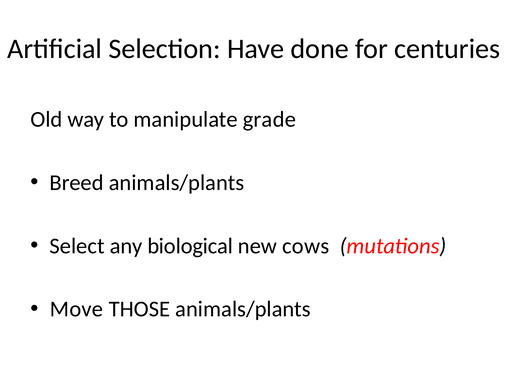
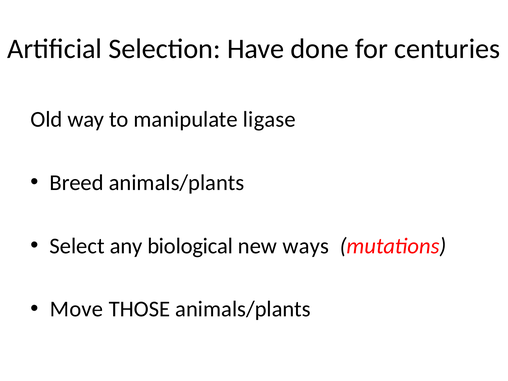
grade: grade -> ligase (269, 119)
cows: cows -> ways (306, 246)
